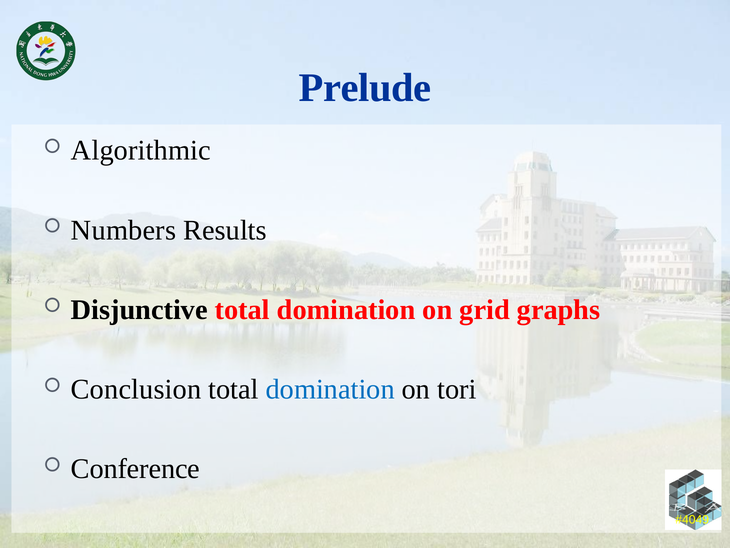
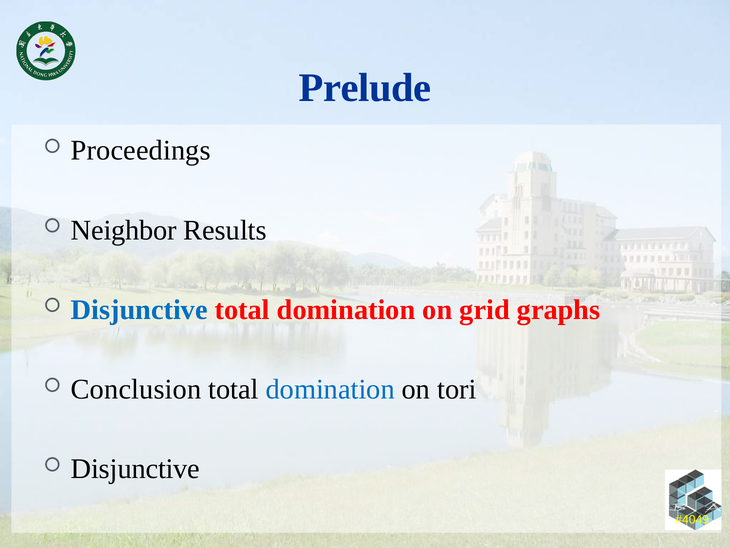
Algorithmic: Algorithmic -> Proceedings (141, 150)
Numbers: Numbers -> Neighbor (124, 230)
Disjunctive colour: black -> blue (139, 309)
Conference: Conference -> Disjunctive (135, 469)
